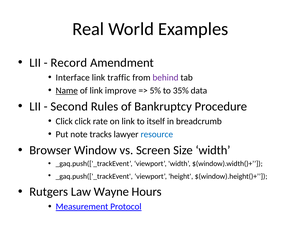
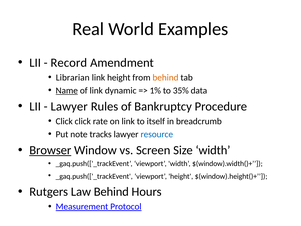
Interface: Interface -> Librarian (73, 77)
link traffic: traffic -> height (119, 77)
behind colour: purple -> orange (166, 77)
improve: improve -> dynamic (121, 90)
5%: 5% -> 1% (155, 90)
Second: Second -> Lawyer (69, 106)
Browser underline: none -> present (50, 150)
Law Wayne: Wayne -> Behind (111, 192)
